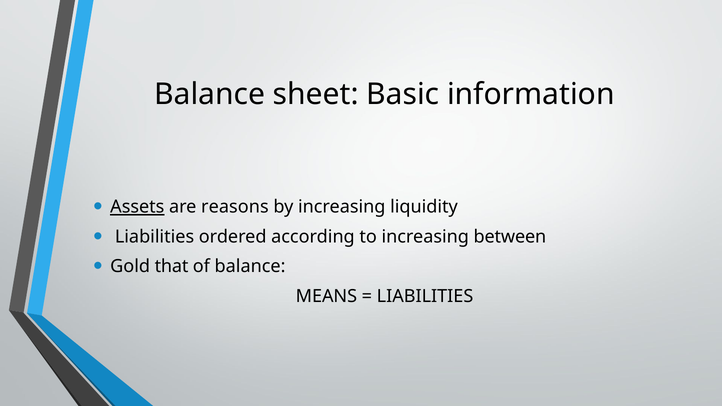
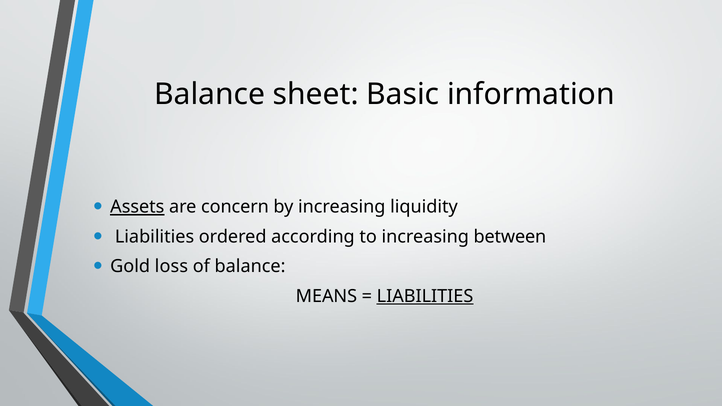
reasons: reasons -> concern (235, 207)
that: that -> loss (171, 267)
LIABILITIES underline: none -> present (425, 296)
